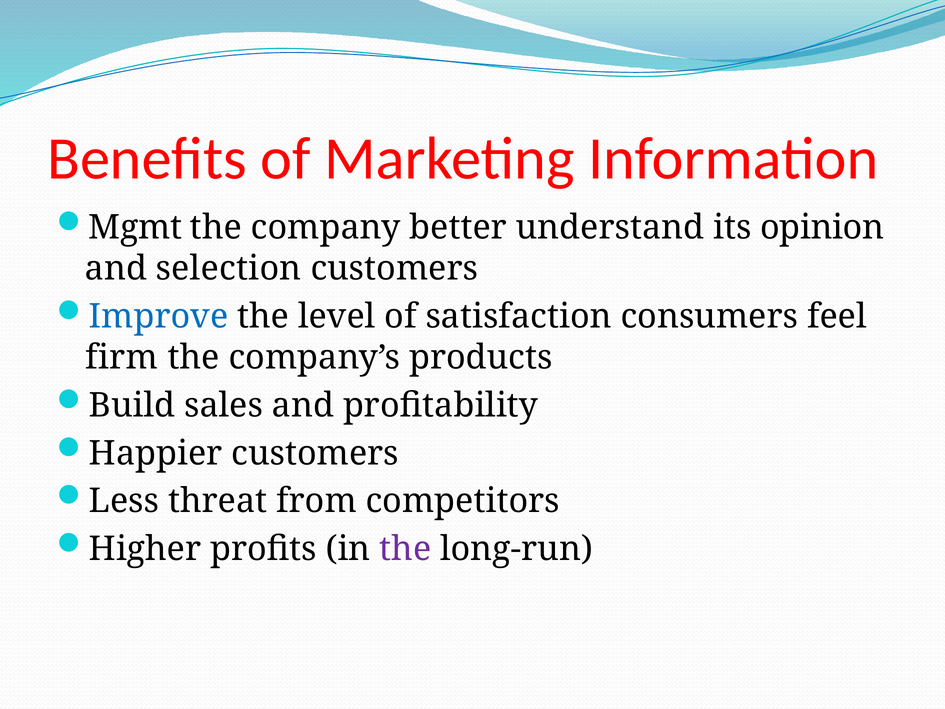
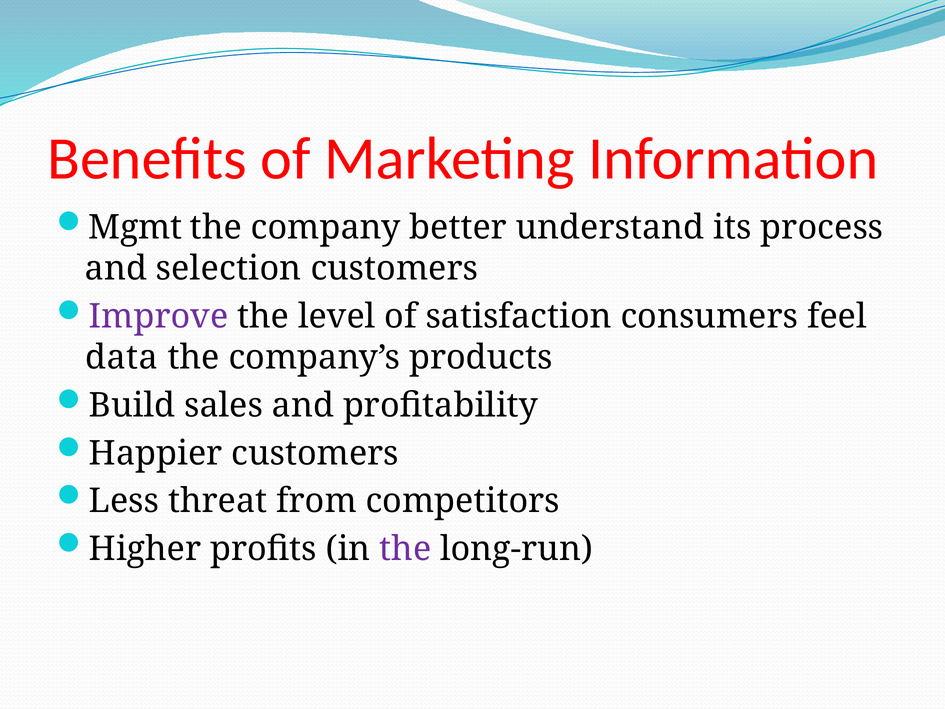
opinion: opinion -> process (822, 228)
Improve colour: blue -> purple (159, 316)
firm: firm -> data (122, 358)
